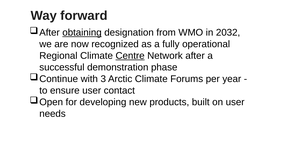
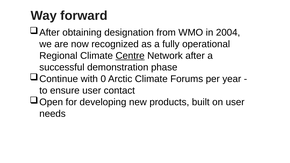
obtaining underline: present -> none (82, 33)
2032: 2032 -> 2004 (228, 33)
3: 3 -> 0 (103, 79)
